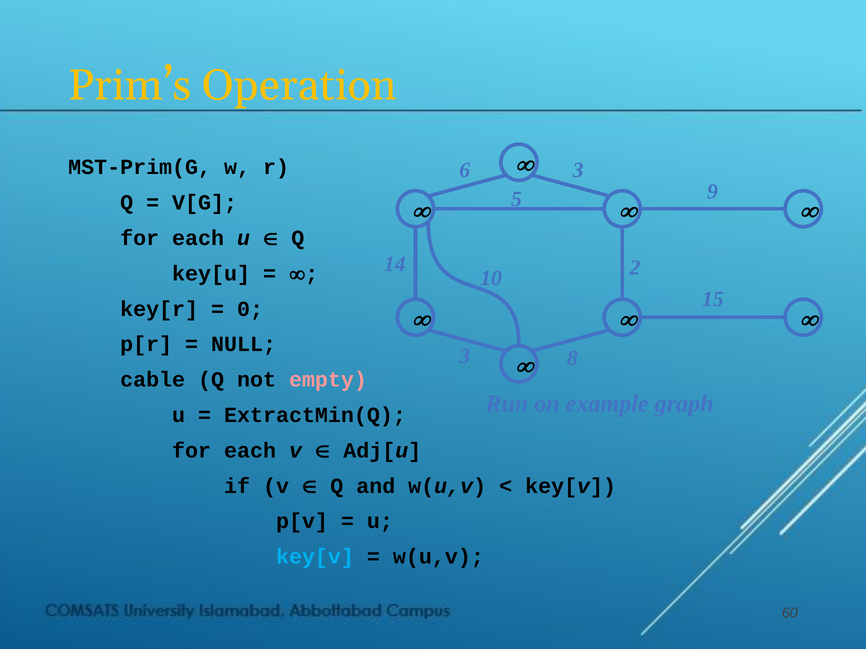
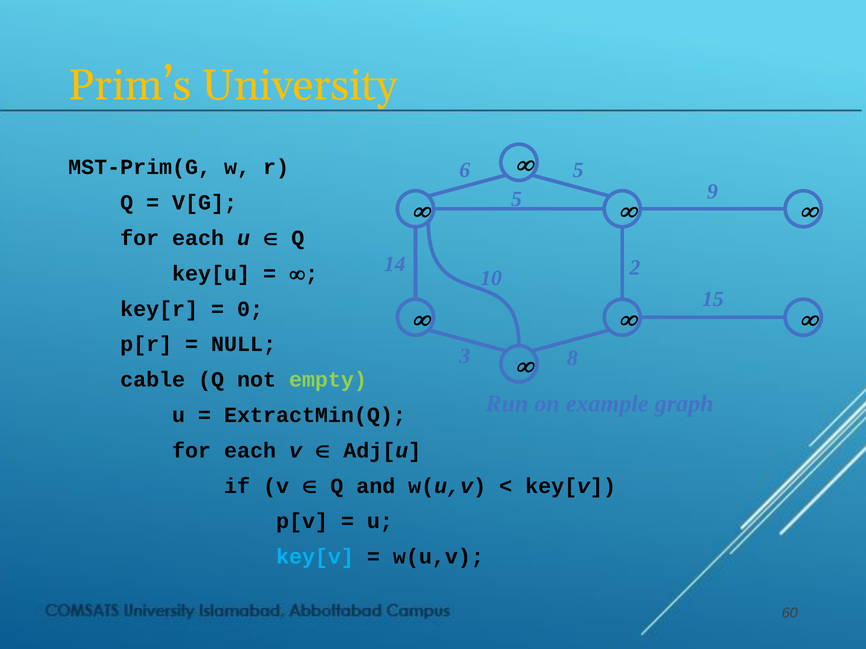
Operation: Operation -> University (300, 86)
6 3: 3 -> 5 (578, 170)
empty colour: pink -> light green (328, 380)
